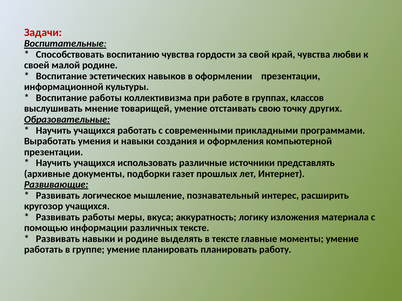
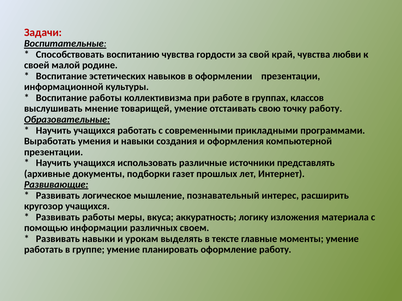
точку других: других -> работу (326, 109)
различных тексте: тексте -> своем (194, 228)
и родине: родине -> урокам (142, 239)
планировать планировать: планировать -> оформление (229, 250)
